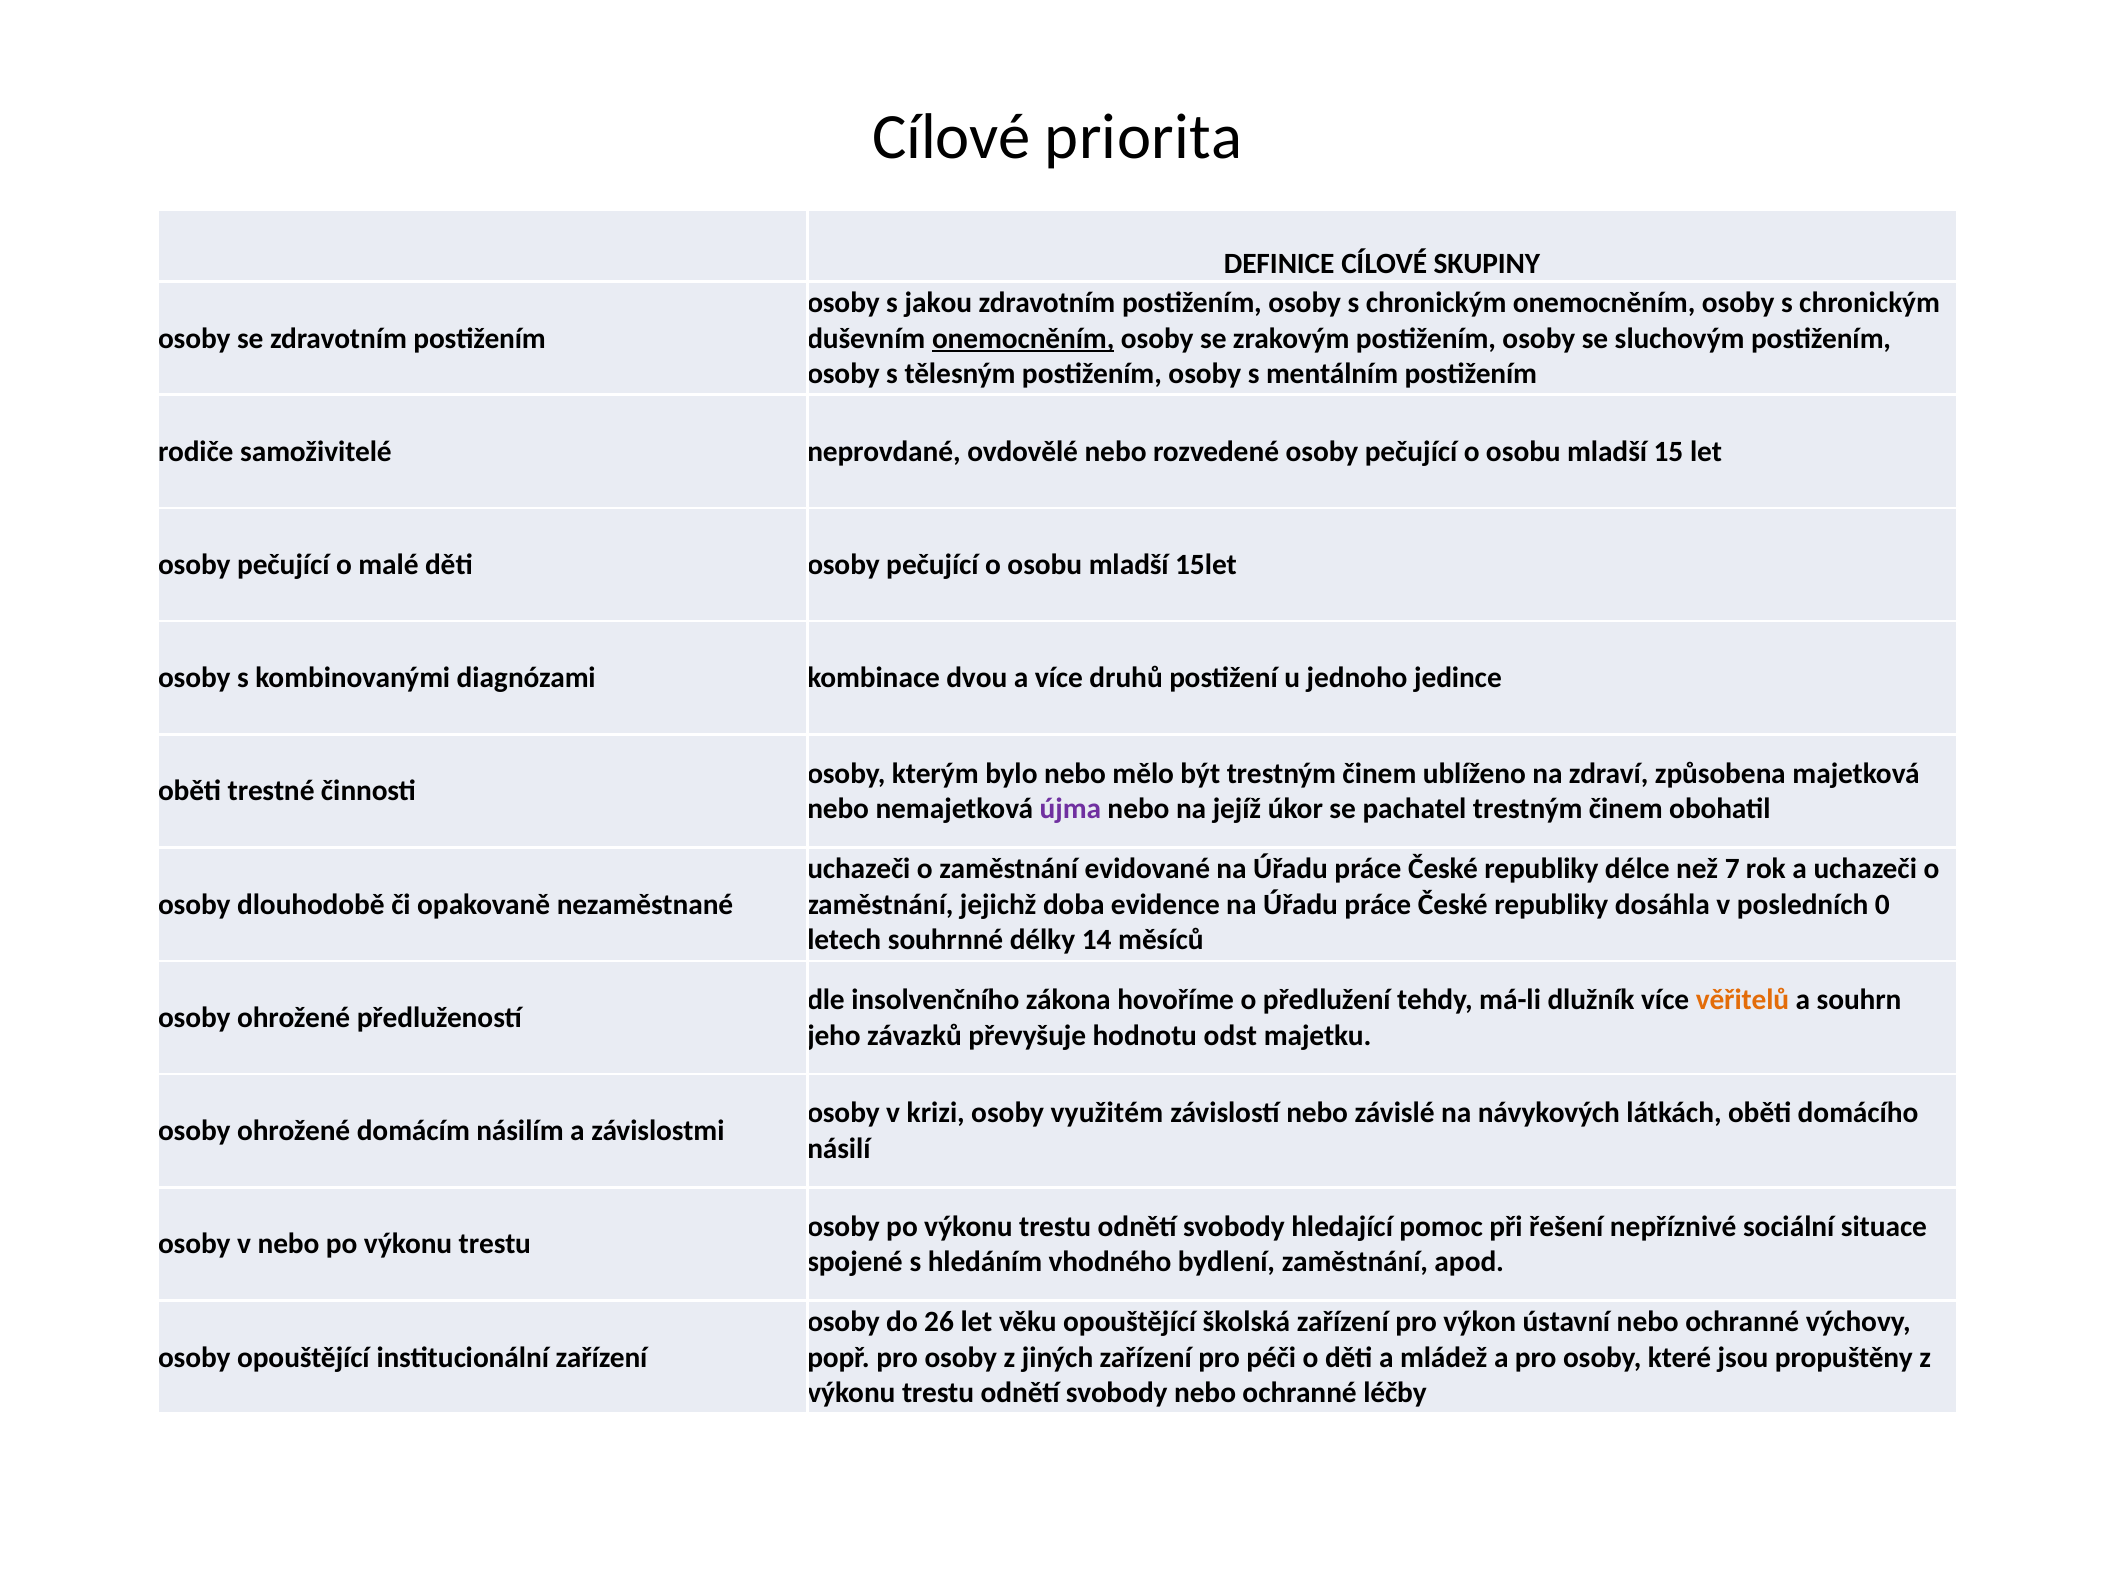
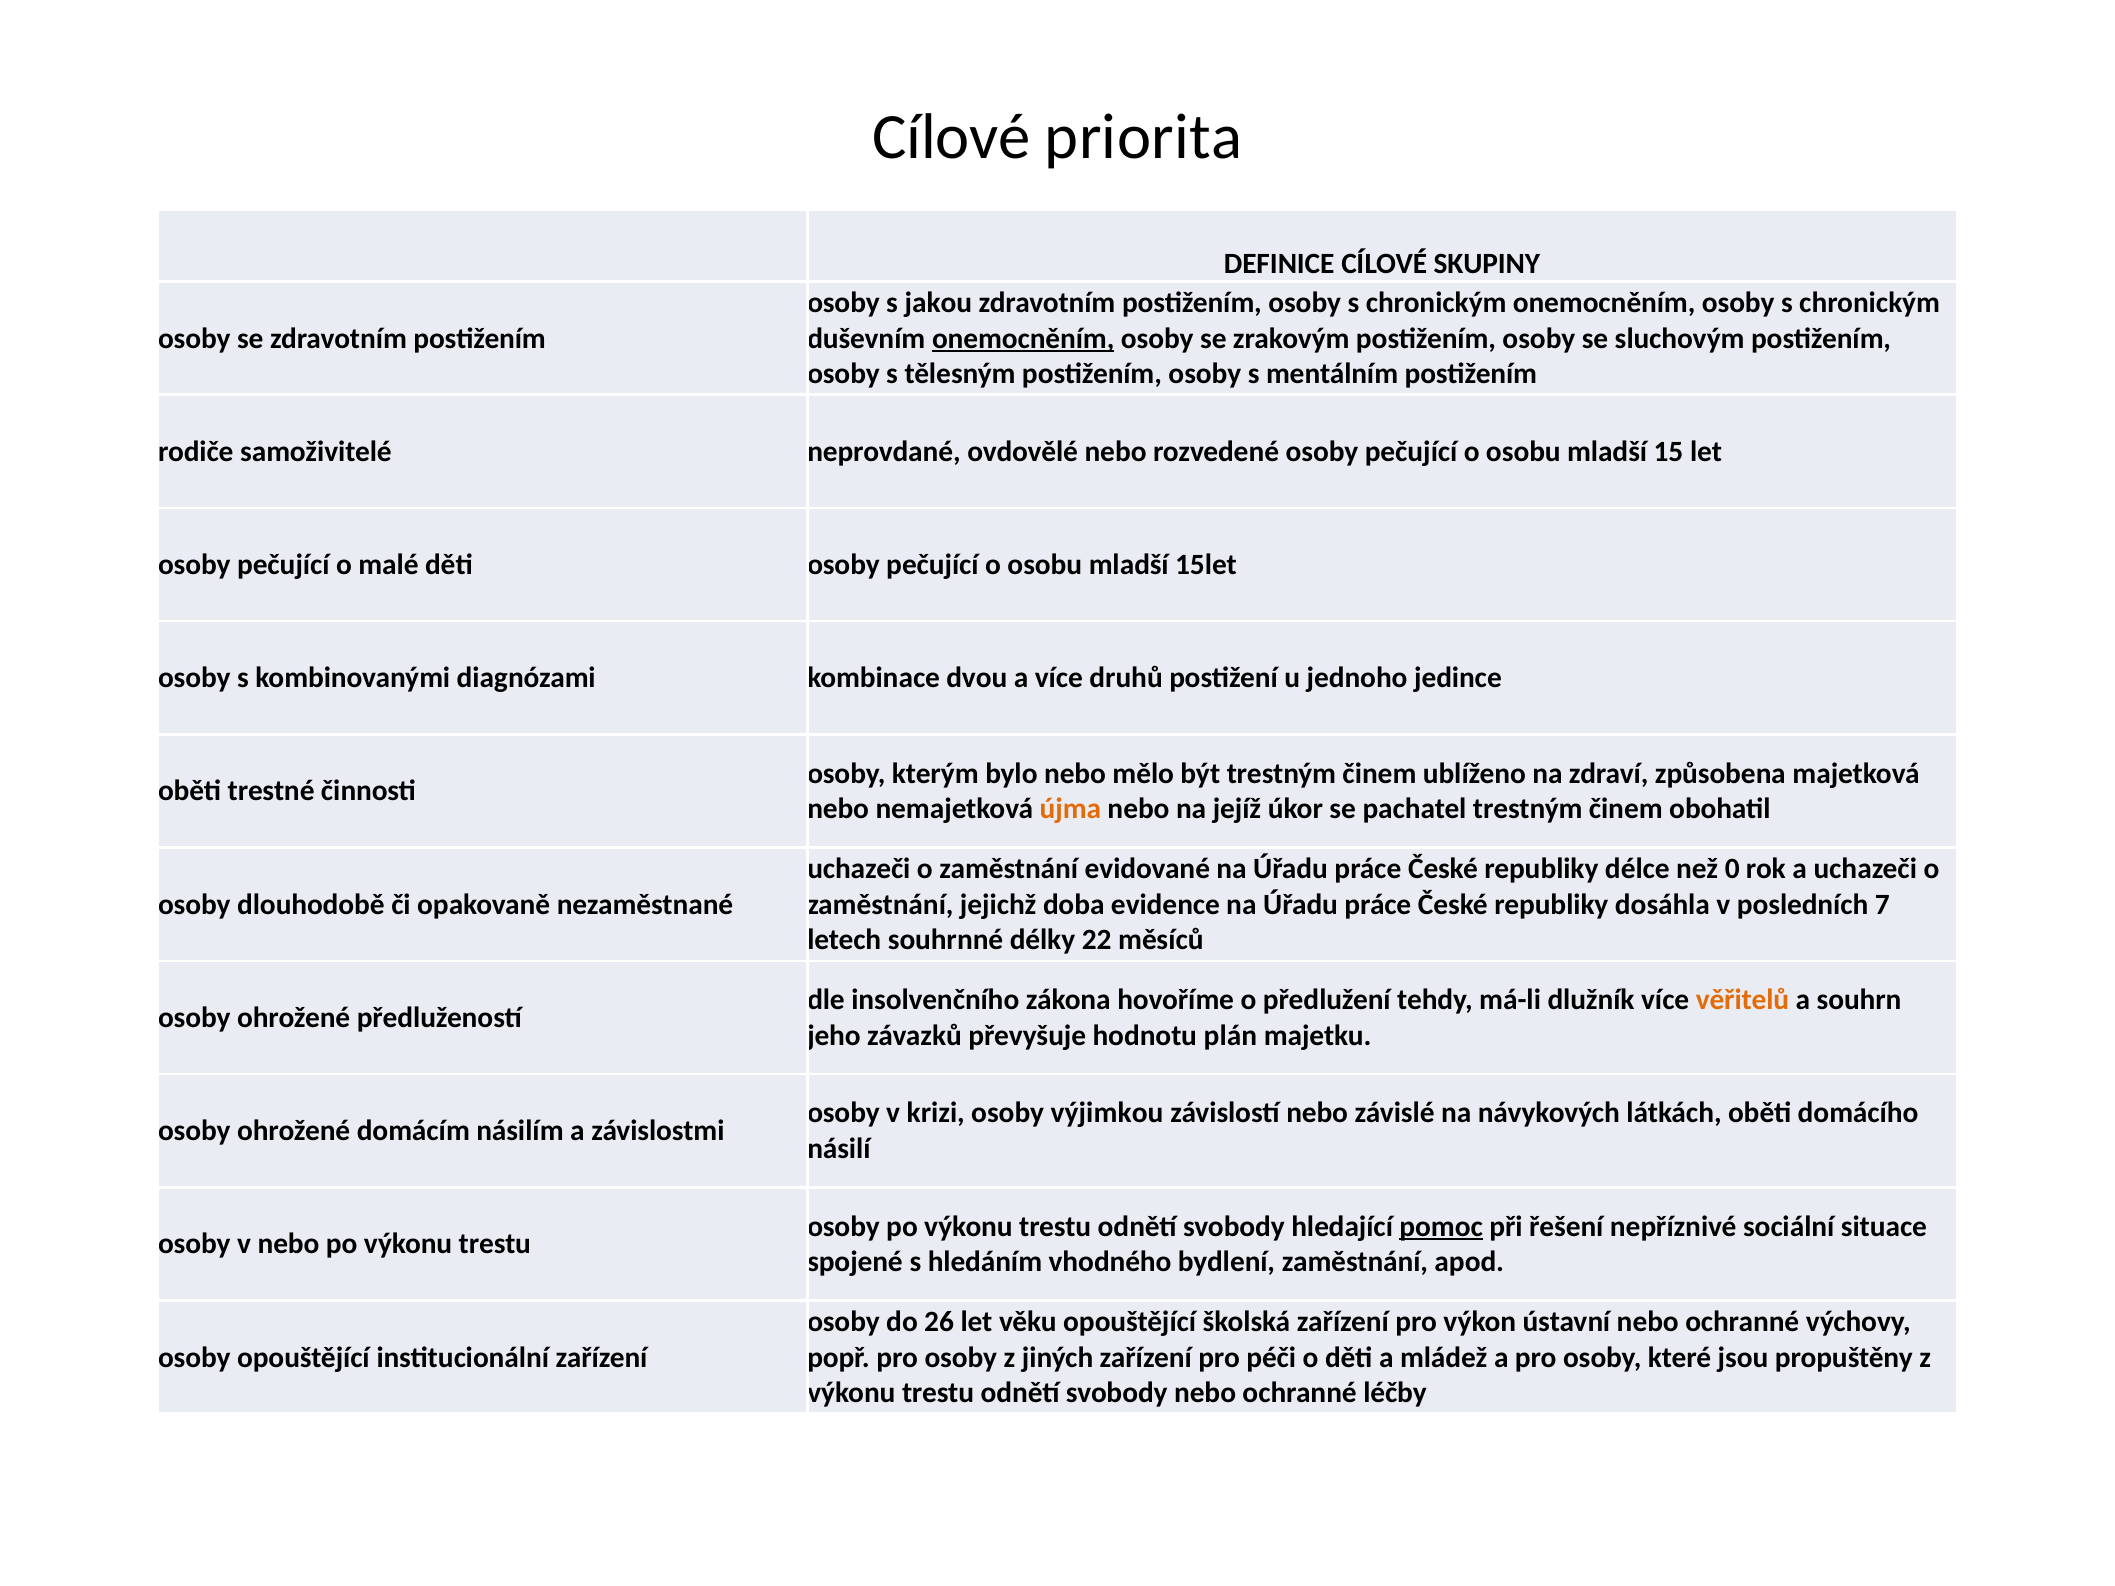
újma colour: purple -> orange (1070, 809)
7: 7 -> 0 (1732, 869)
0: 0 -> 7 (1882, 905)
14: 14 -> 22 (1097, 940)
odst: odst -> plán (1230, 1036)
využitém: využitém -> výjimkou (1107, 1113)
pomoc underline: none -> present (1441, 1227)
